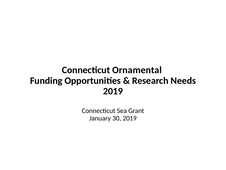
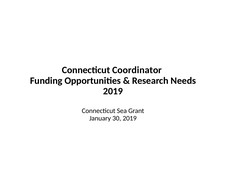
Ornamental: Ornamental -> Coordinator (137, 70)
